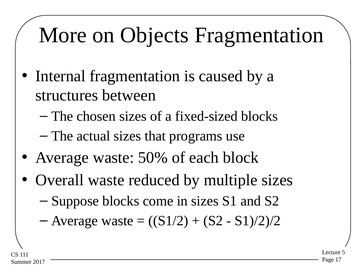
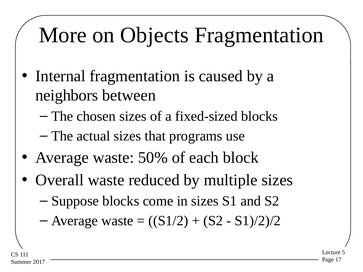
structures: structures -> neighbors (67, 96)
